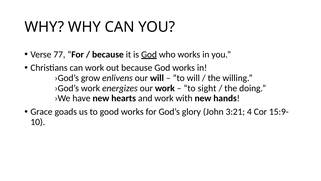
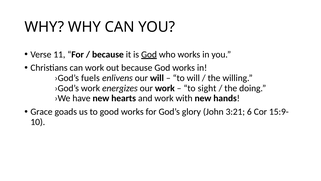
77: 77 -> 11 (59, 54)
grow: grow -> fuels (90, 78)
4: 4 -> 6 (249, 112)
